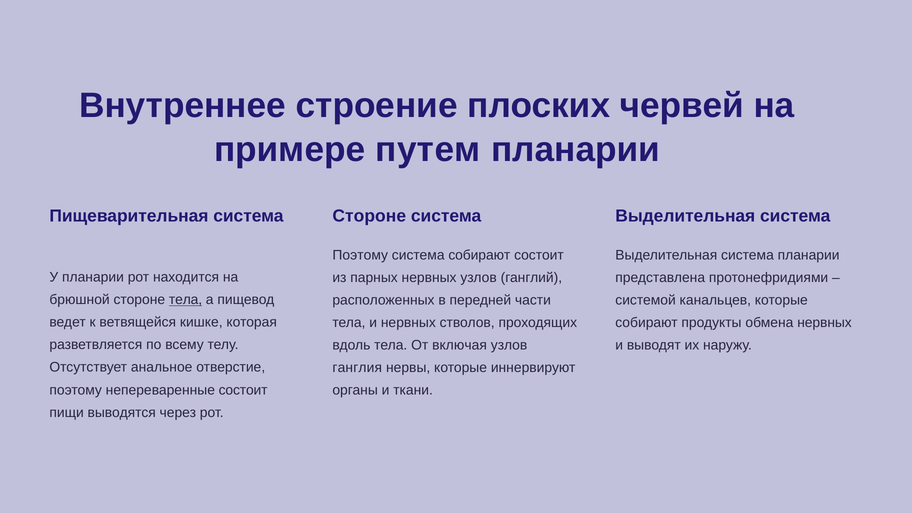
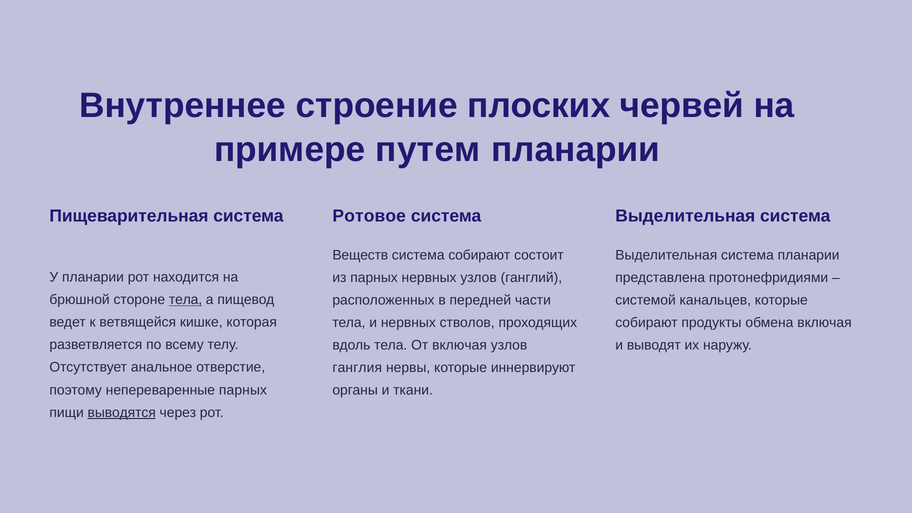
Стороне: Стороне -> Ротовое (369, 216)
Поэтому: Поэтому -> Веществ (360, 255)
обмена нервных: нервных -> включая (824, 323)
непереваренные состоит: состоит -> парных (243, 390)
выводятся underline: none -> present (122, 412)
